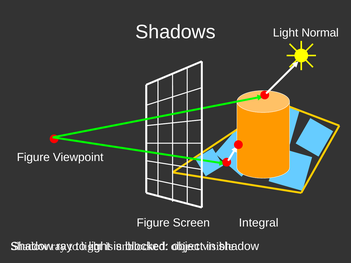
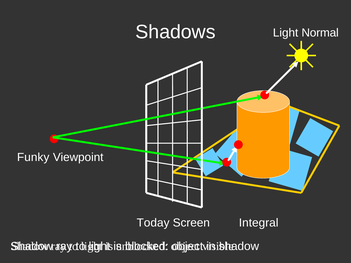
Figure: Figure -> Funky (33, 157)
Figure: Figure -> Today (153, 223)
